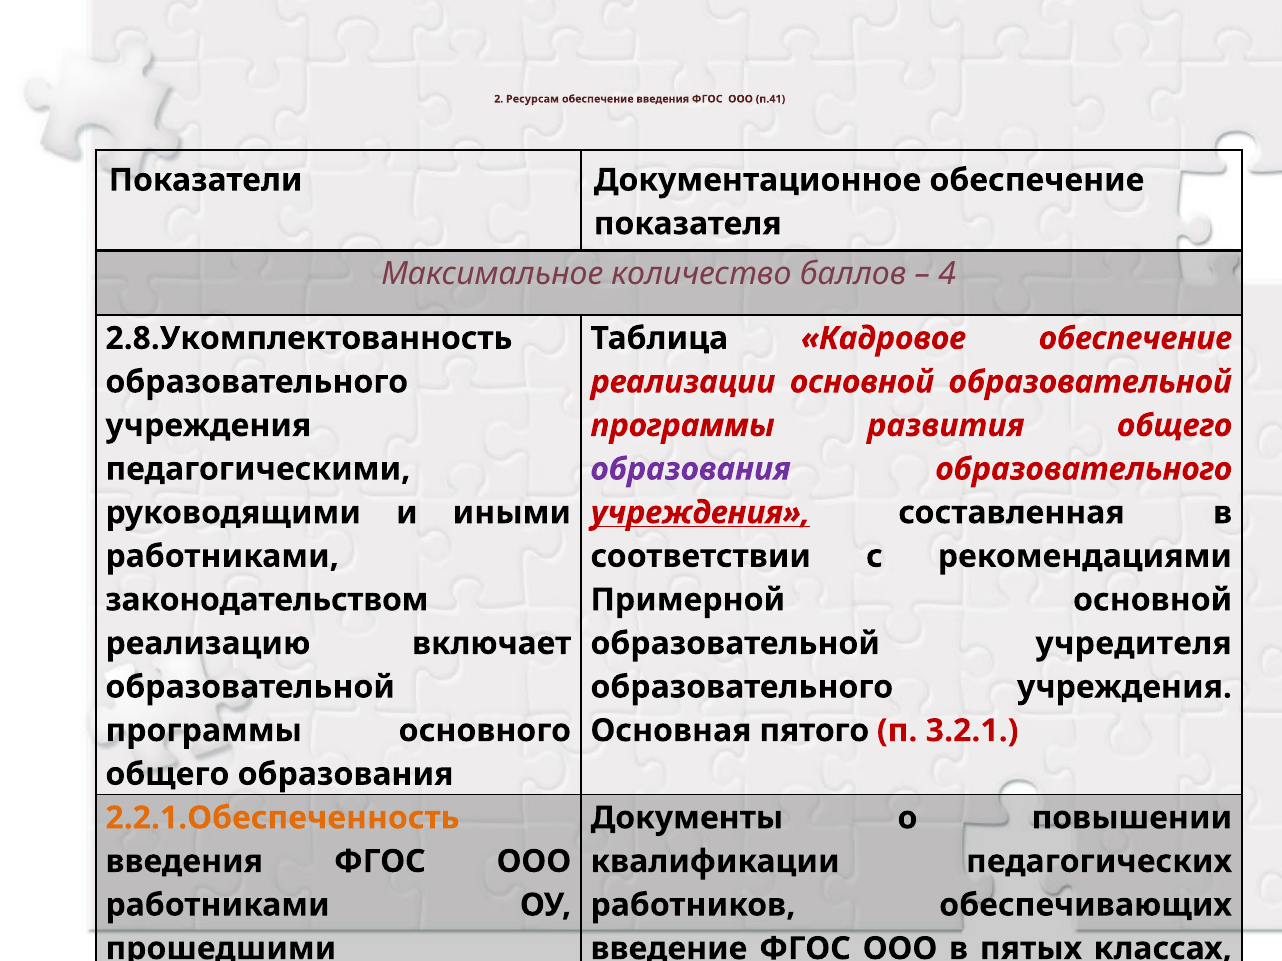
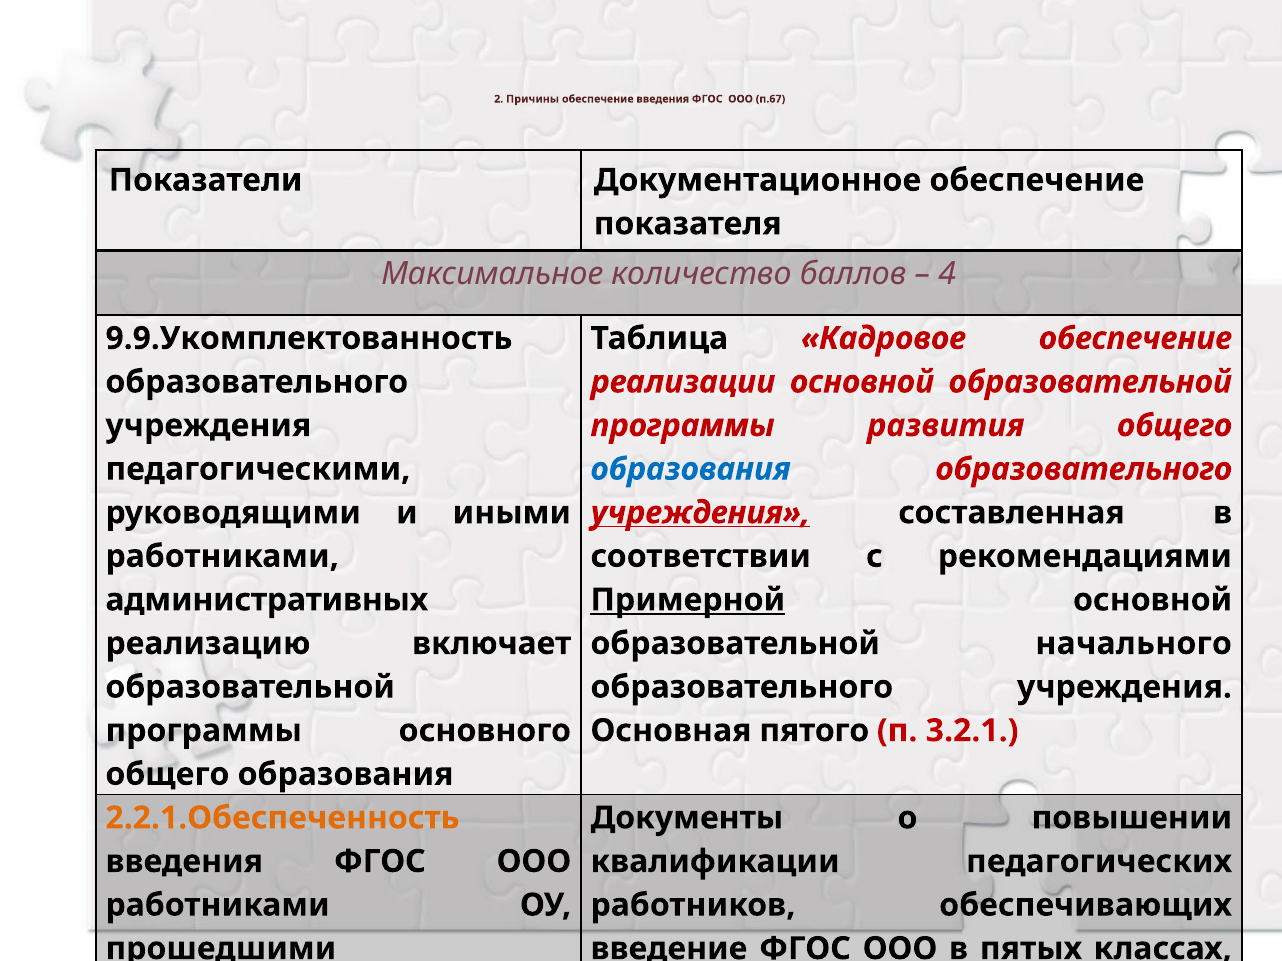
Ресурсам: Ресурсам -> Причины (533, 99)
п.41: п.41 -> п.67 (770, 99)
2.8.Укомплектованность: 2.8.Укомплектованность -> 9.9.Укомплектованность (309, 339)
образования colour: purple -> blue (691, 469)
законодательством: законодательством -> административных (267, 600)
Примерной underline: none -> present (688, 600)
учредителя: учредителя -> начального (1134, 644)
